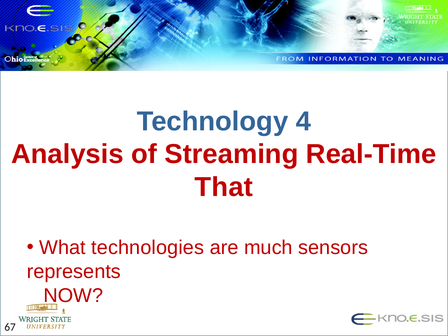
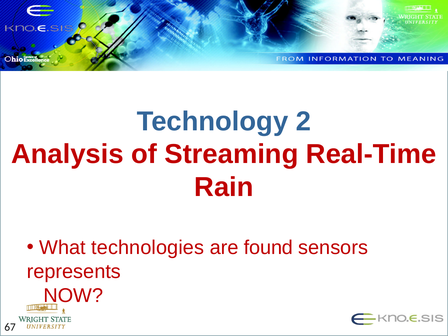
4: 4 -> 2 (303, 121)
That: That -> Rain (224, 187)
much: much -> found (268, 248)
